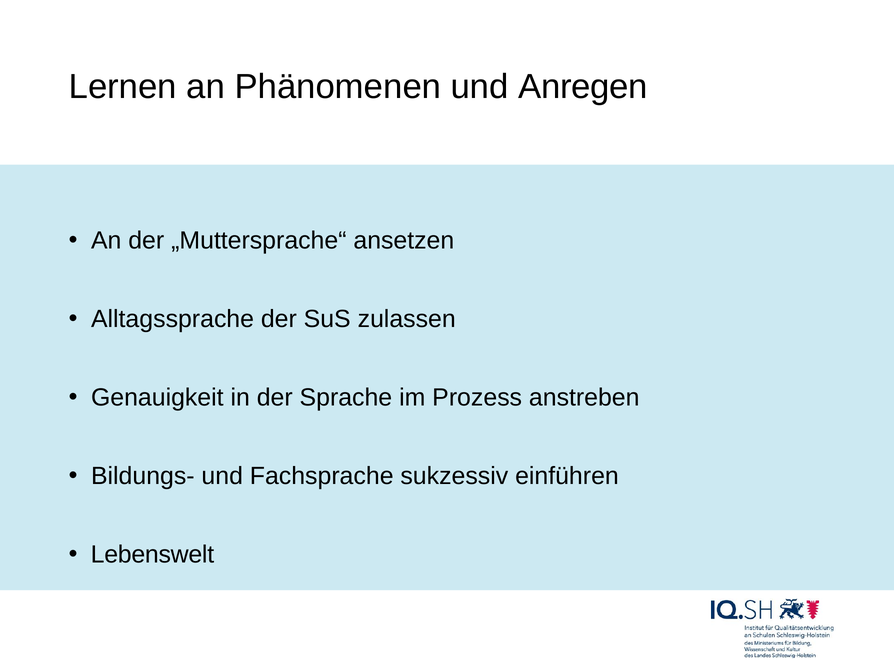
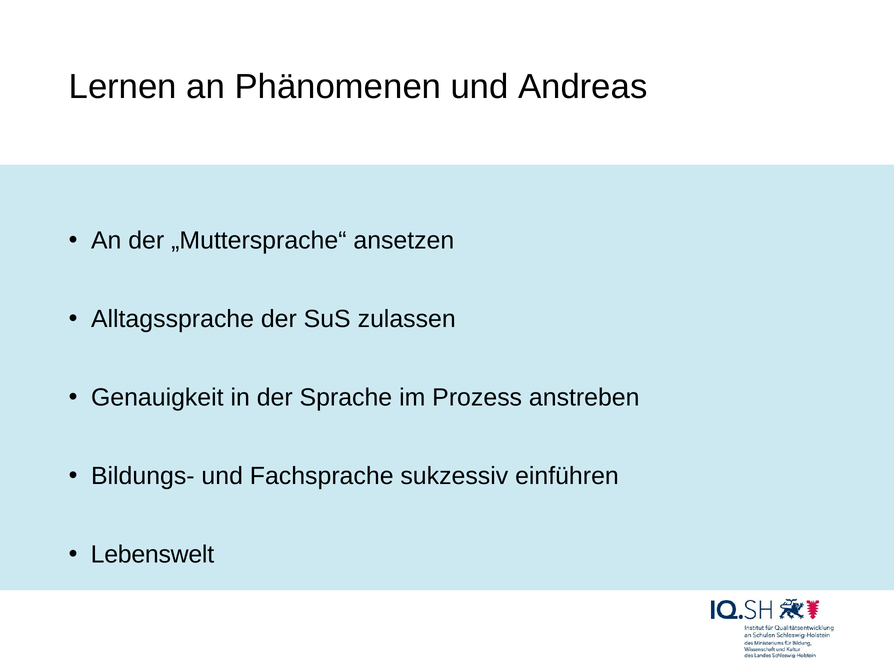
Anregen: Anregen -> Andreas (583, 87)
